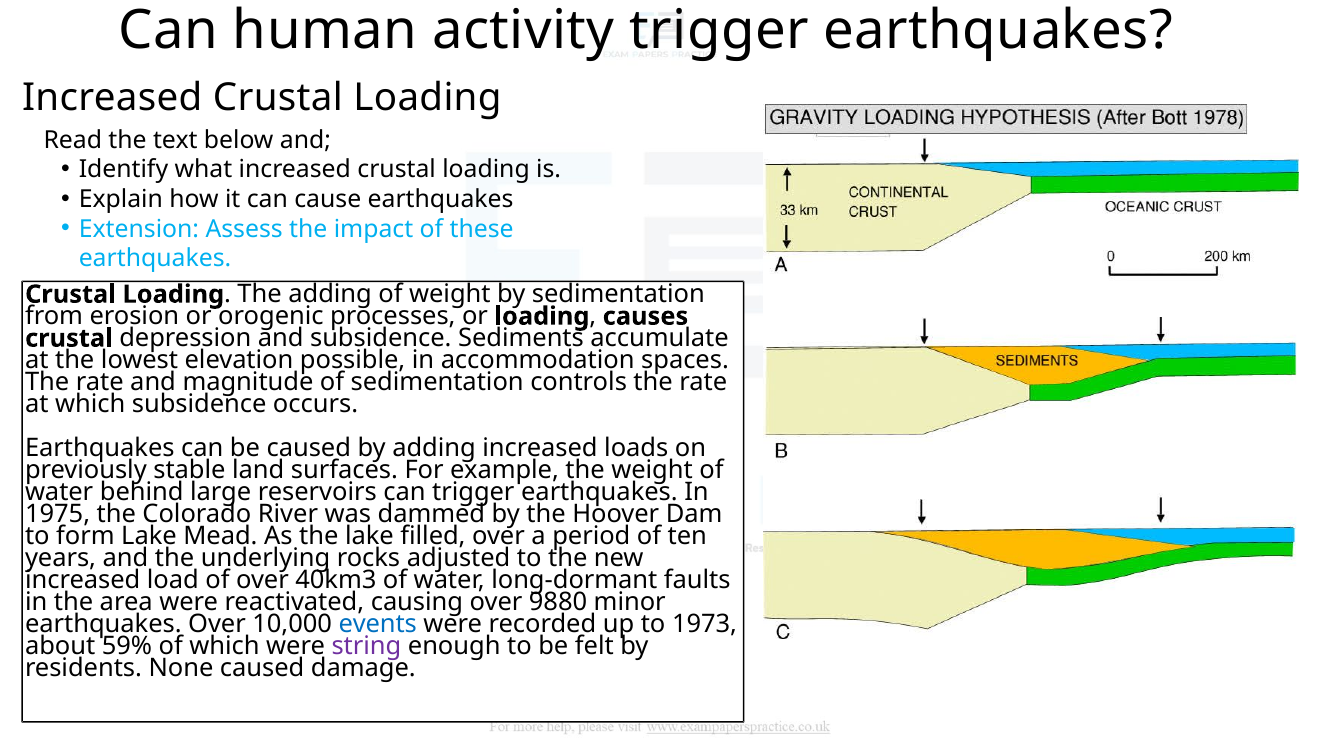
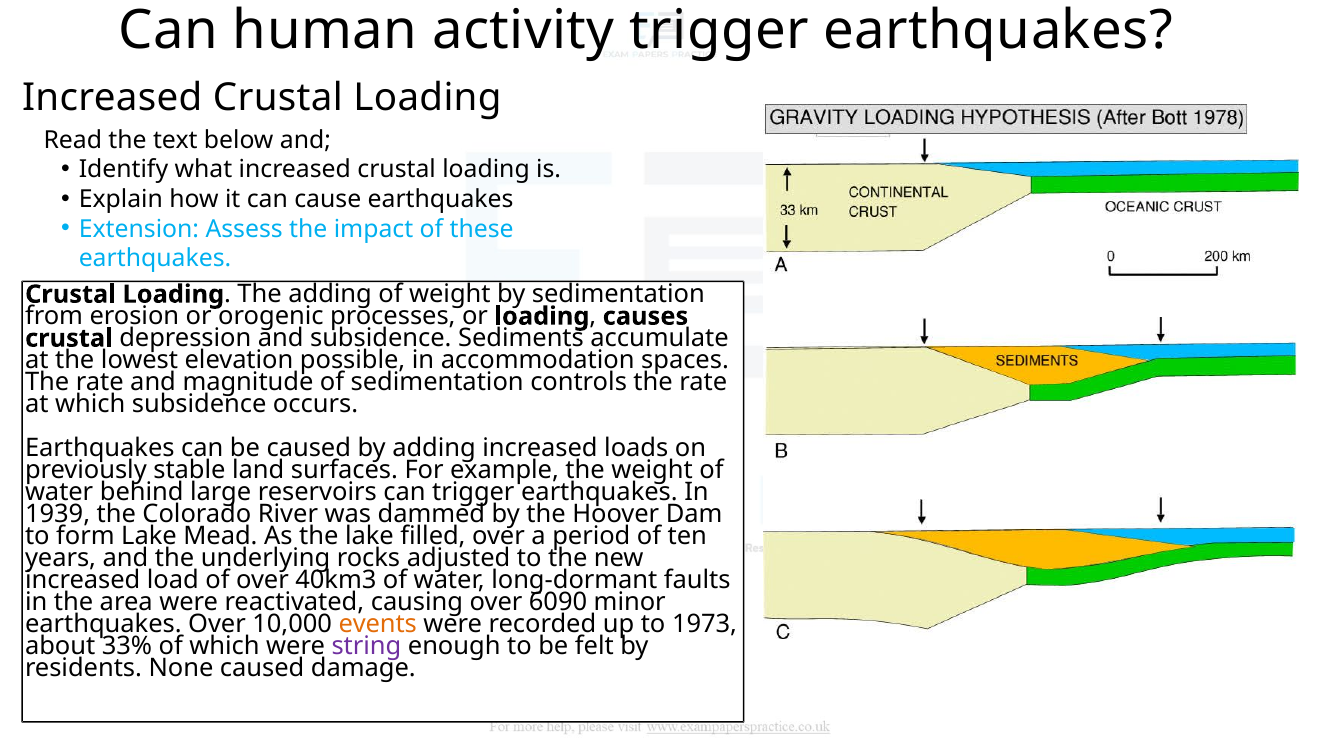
1975: 1975 -> 1939 (58, 514)
9880: 9880 -> 6090 (558, 602)
events colour: blue -> orange (378, 624)
59%: 59% -> 33% (127, 646)
